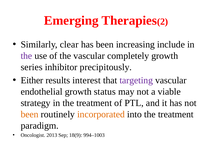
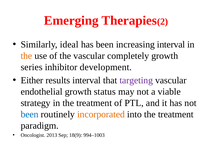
clear: clear -> ideal (69, 44)
increasing include: include -> interval (171, 44)
the colour: purple -> orange (26, 56)
precipitously: precipitously -> development (106, 67)
results interest: interest -> interval (87, 80)
been colour: orange -> blue (30, 114)
